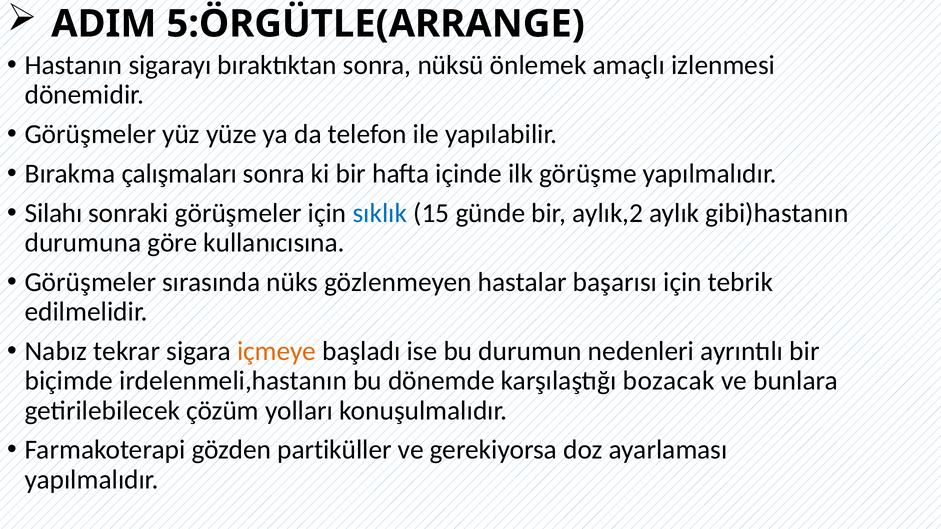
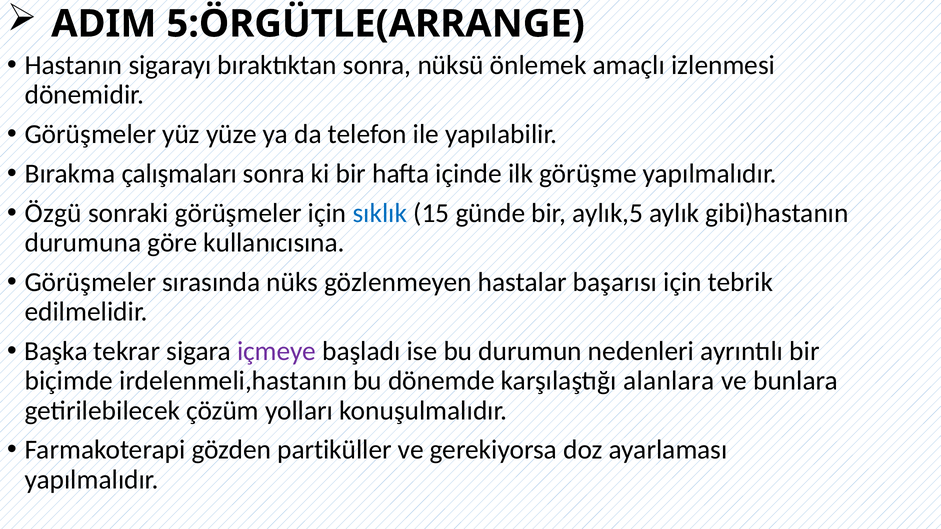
Silahı: Silahı -> Özgü (53, 213)
aylık,2: aylık,2 -> aylık,5 (608, 213)
Nabız: Nabız -> Başka (56, 351)
içmeye colour: orange -> purple (277, 351)
bozacak: bozacak -> alanlara (669, 381)
